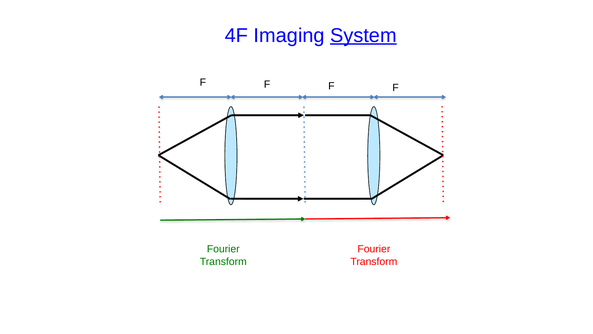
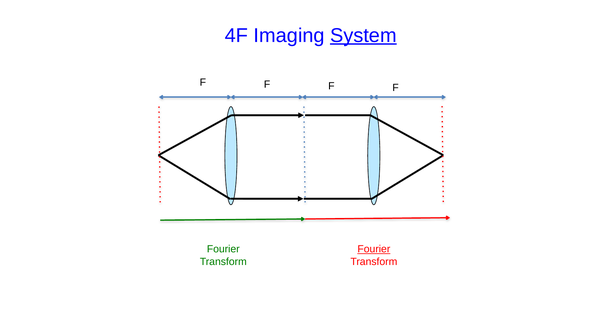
Fourier underline: none -> present (374, 249)
